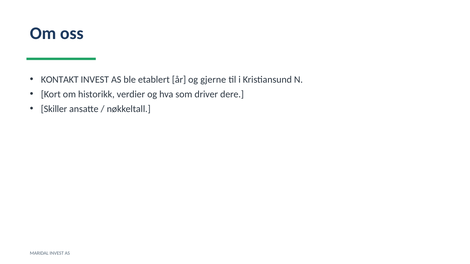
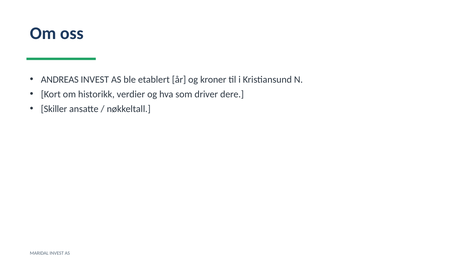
KONTAKT: KONTAKT -> ANDREAS (60, 80)
gjerne: gjerne -> kroner (213, 80)
